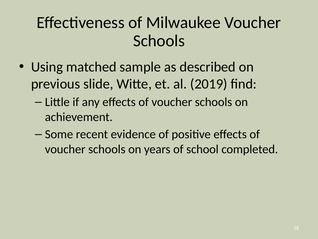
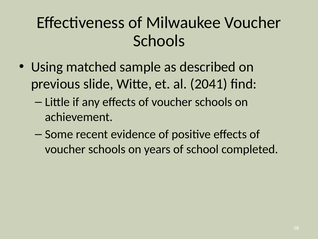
2019: 2019 -> 2041 (209, 84)
